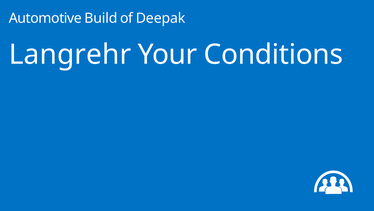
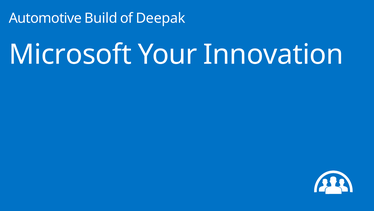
Langrehr: Langrehr -> Microsoft (70, 54)
Conditions: Conditions -> Innovation (273, 54)
